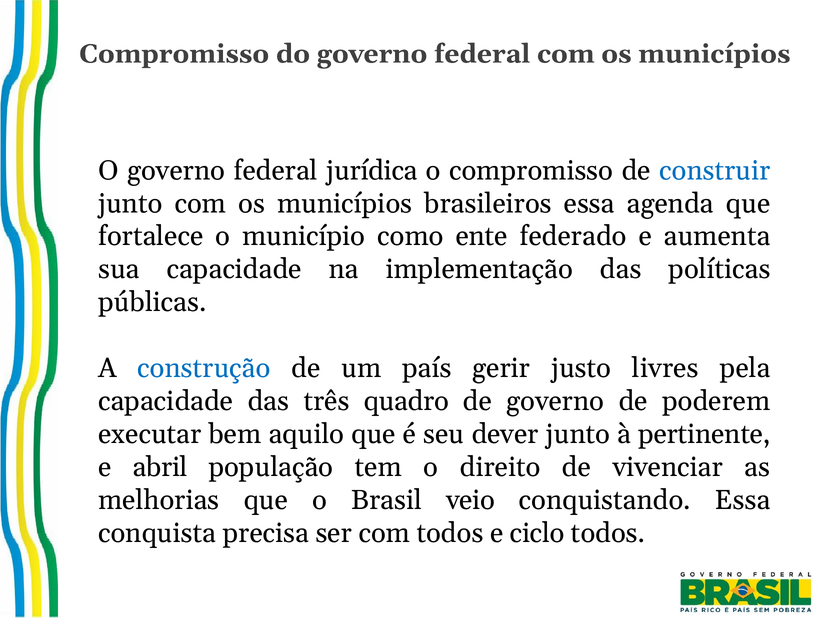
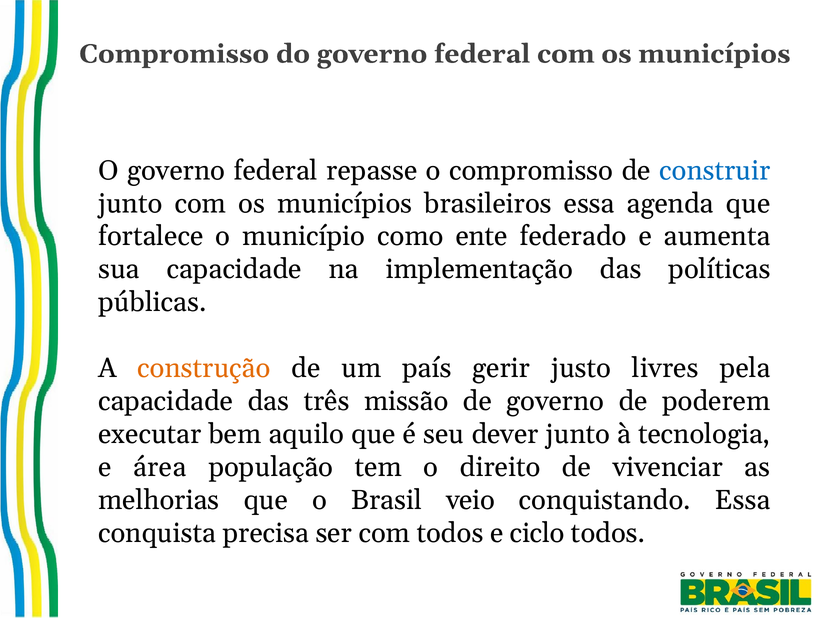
jurídica: jurídica -> repasse (372, 170)
construção colour: blue -> orange (204, 368)
quadro: quadro -> missão (406, 401)
pertinente: pertinente -> tecnologia (704, 434)
abril: abril -> área (160, 467)
